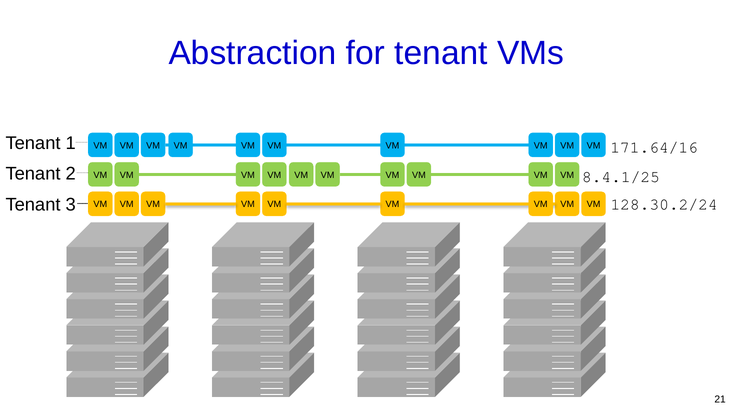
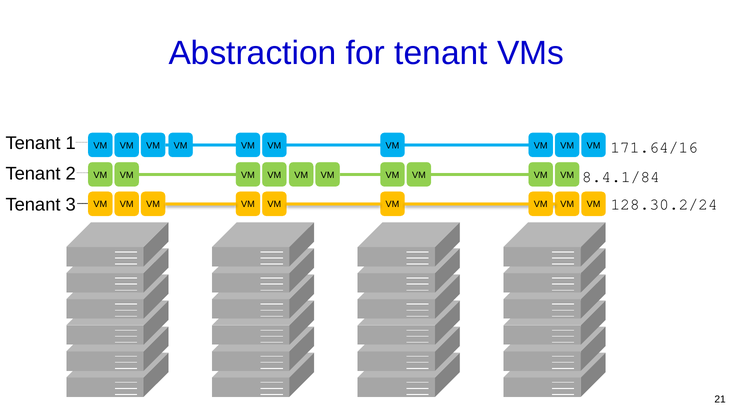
8.4.1/25: 8.4.1/25 -> 8.4.1/84 (621, 177)
